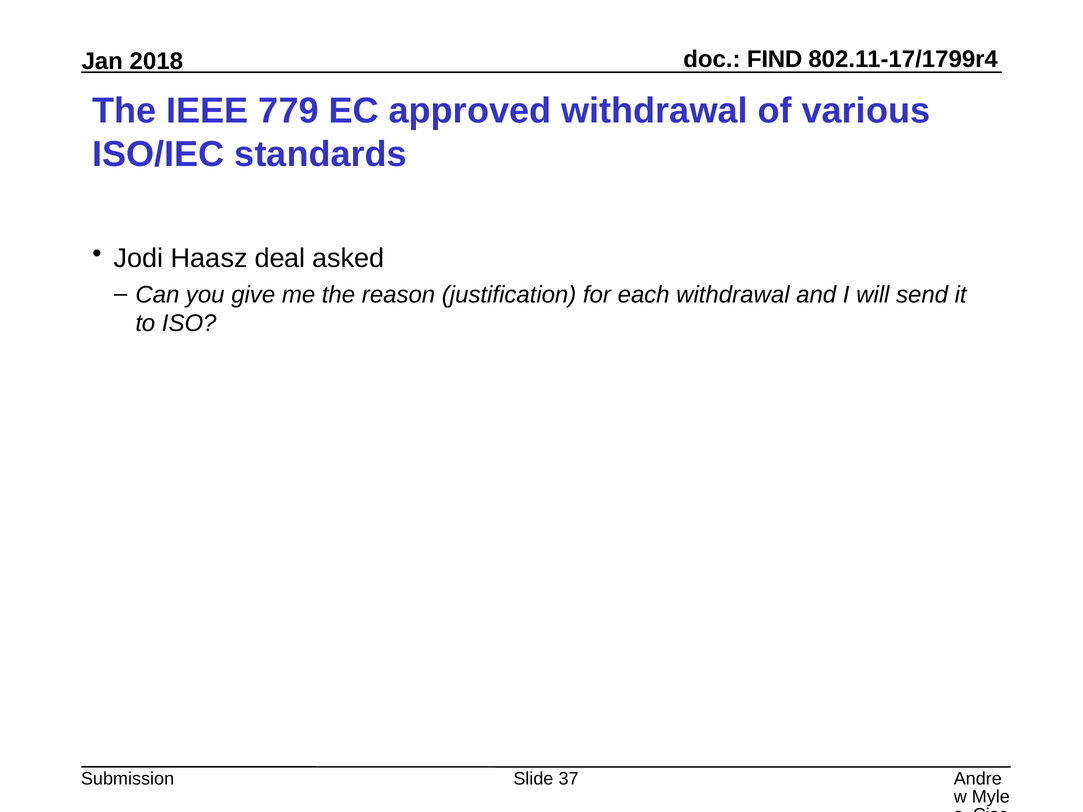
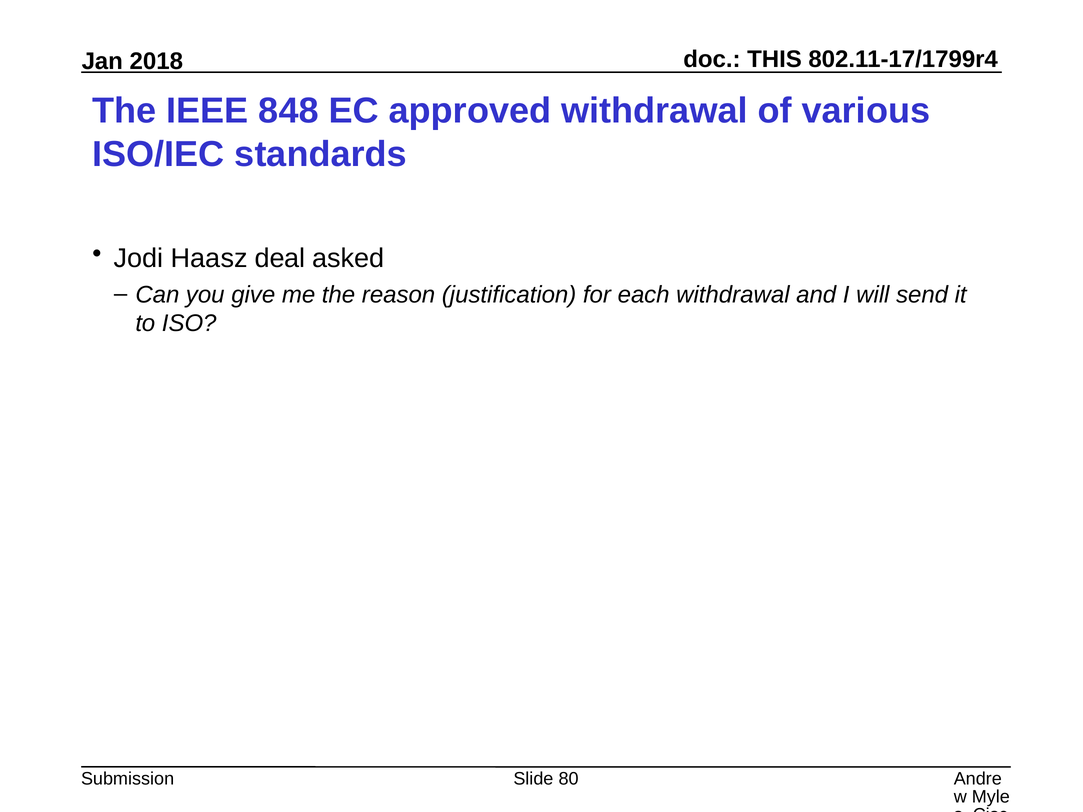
FIND: FIND -> THIS (775, 59)
779: 779 -> 848 (289, 111)
37: 37 -> 80 (569, 779)
